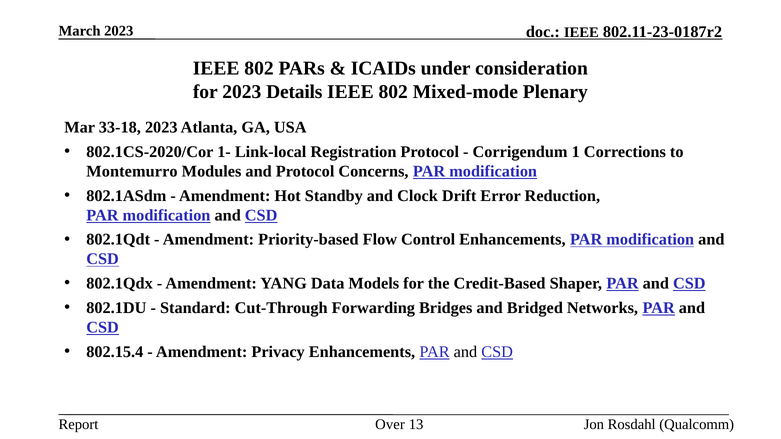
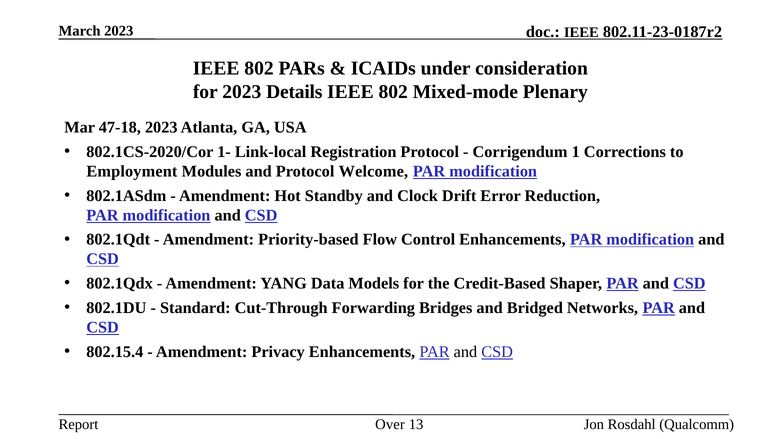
33-18: 33-18 -> 47-18 (120, 127)
Montemurro: Montemurro -> Employment (132, 171)
Concerns: Concerns -> Welcome (373, 171)
